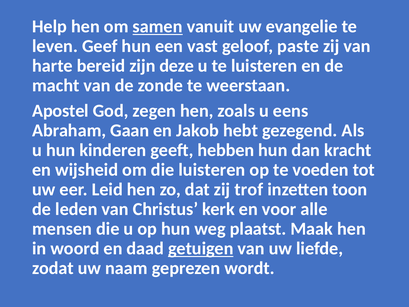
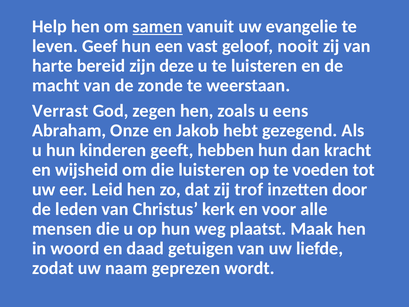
paste: paste -> nooit (298, 46)
Apostel: Apostel -> Verrast (60, 111)
Gaan: Gaan -> Onze (130, 131)
toon: toon -> door (350, 189)
getuigen underline: present -> none (201, 248)
